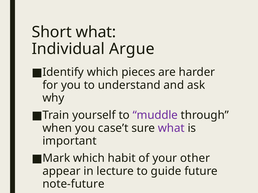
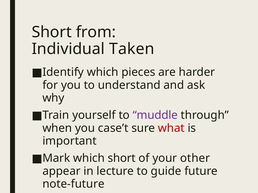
Short what: what -> from (96, 32)
Argue: Argue -> Taken (132, 49)
what colour: purple -> red (171, 128)
which habit: habit -> short (122, 159)
